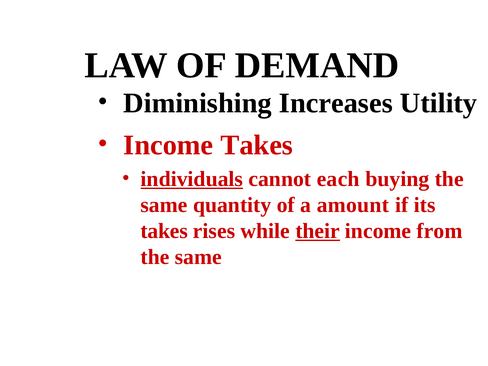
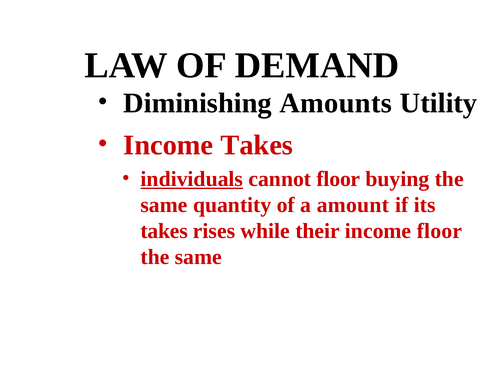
Increases: Increases -> Amounts (336, 103)
cannot each: each -> floor (338, 179)
their underline: present -> none (318, 231)
income from: from -> floor (439, 231)
